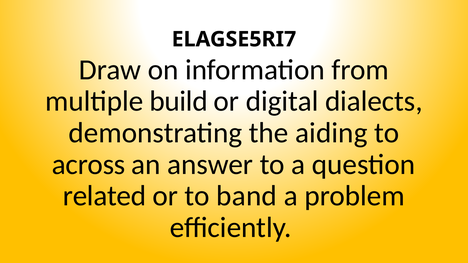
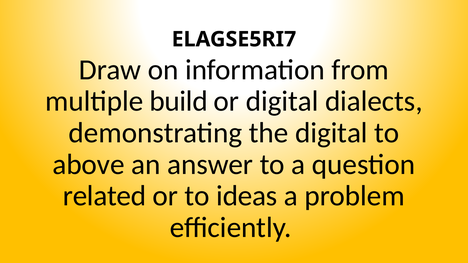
the aiding: aiding -> digital (331, 133)
across: across -> above (89, 165)
band: band -> ideas (247, 196)
